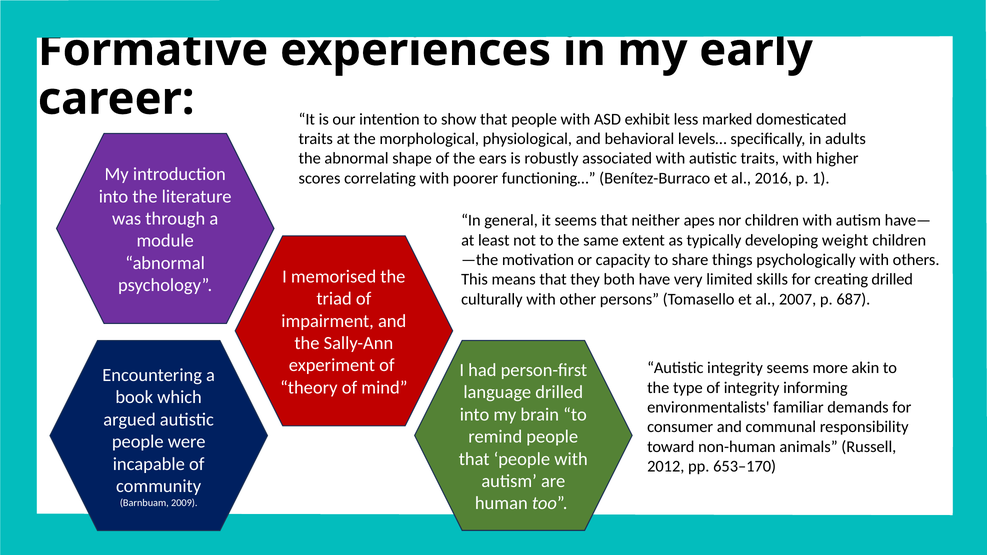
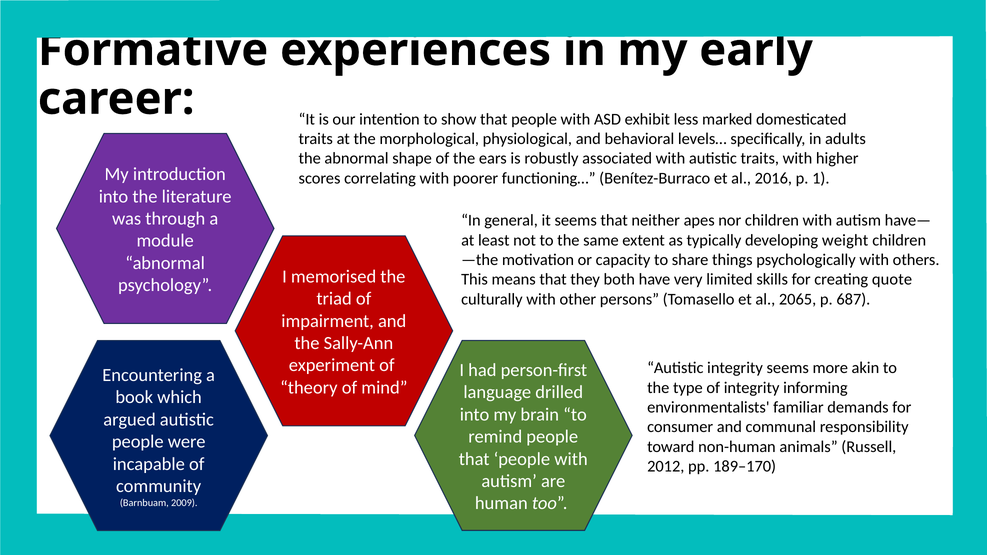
creating drilled: drilled -> quote (892, 280)
2007: 2007 -> 2065 (798, 299)
653–170: 653–170 -> 189–170 (745, 467)
